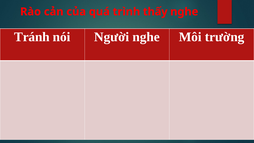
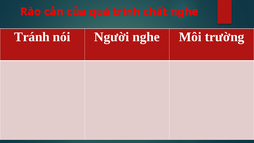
thấy: thấy -> chất (155, 12)
